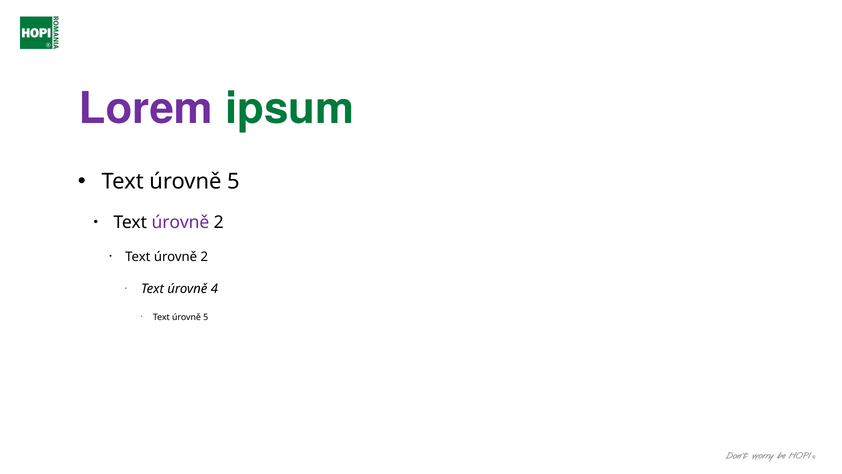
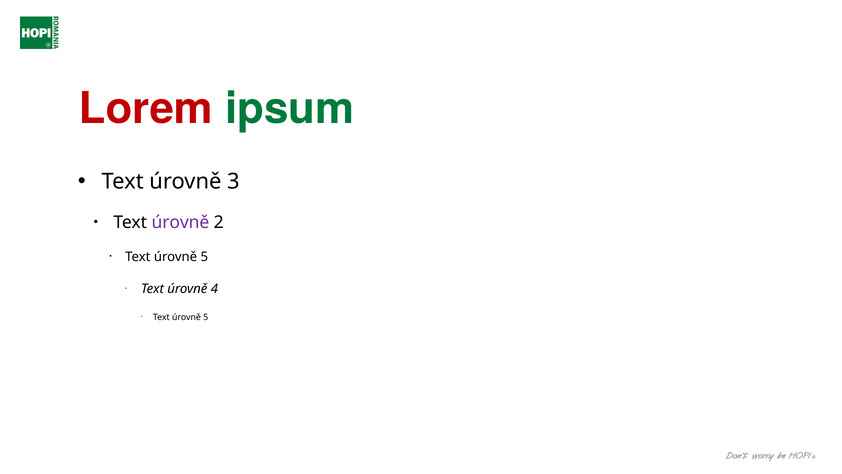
Lorem colour: purple -> red (146, 109)
5: 5 -> 3 (233, 182)
2: 2 -> 5 (204, 257)
